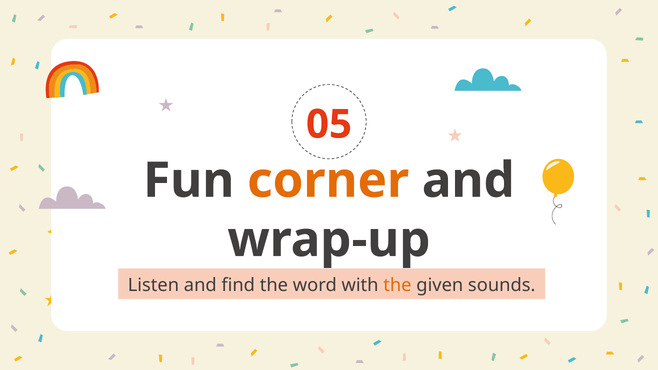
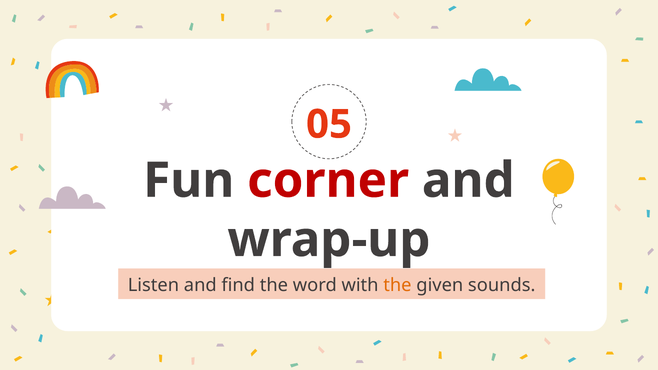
corner colour: orange -> red (328, 181)
